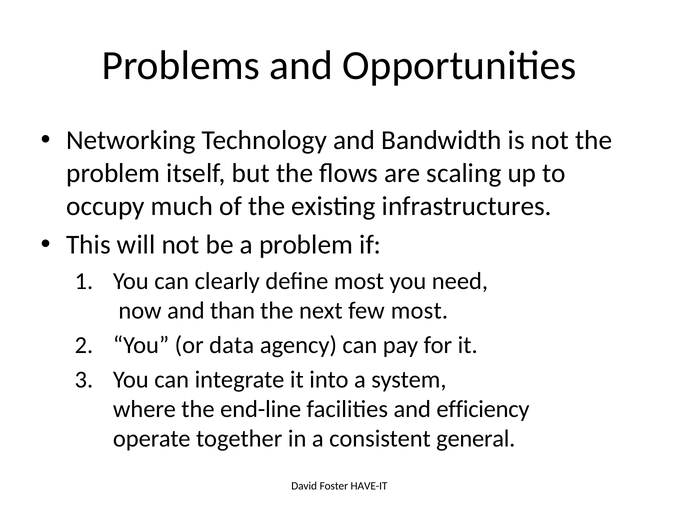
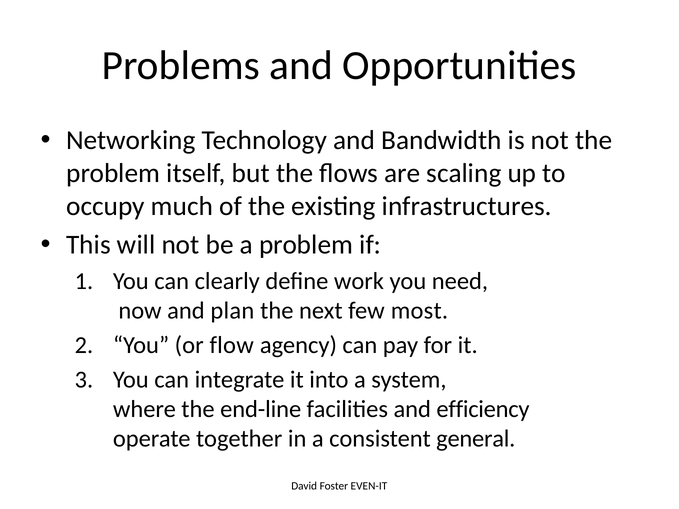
define most: most -> work (359, 281)
than: than -> plan (232, 311)
data: data -> flow (232, 345)
HAVE-IT: HAVE-IT -> EVEN-IT (369, 486)
